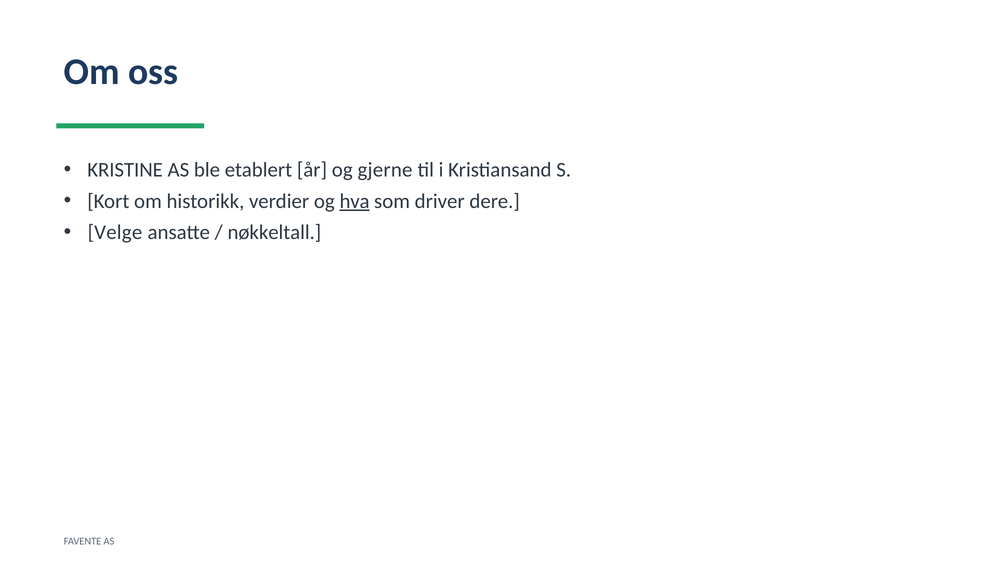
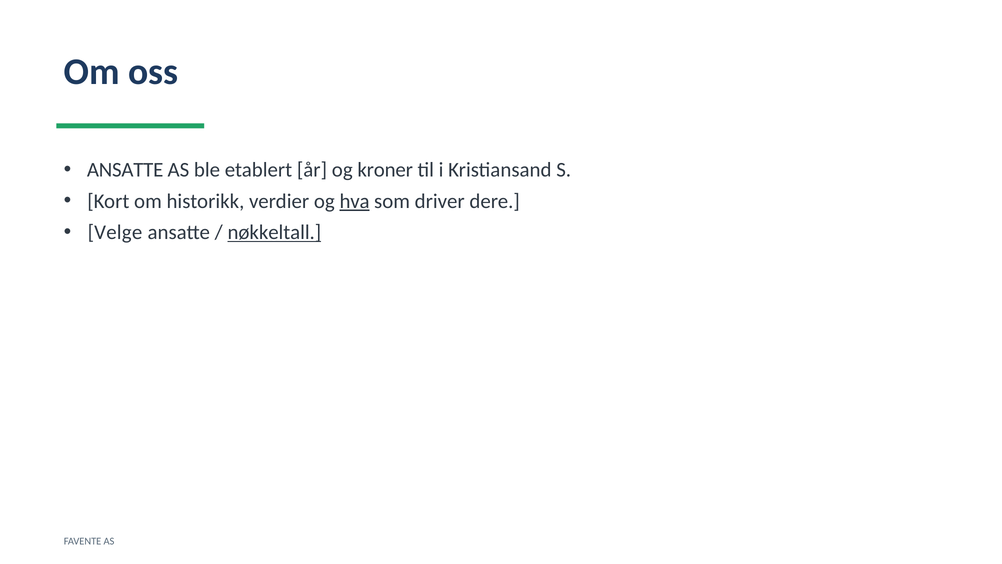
KRISTINE: KRISTINE -> ANSATTE (125, 170)
gjerne: gjerne -> kroner (385, 170)
nøkkeltall underline: none -> present (274, 232)
